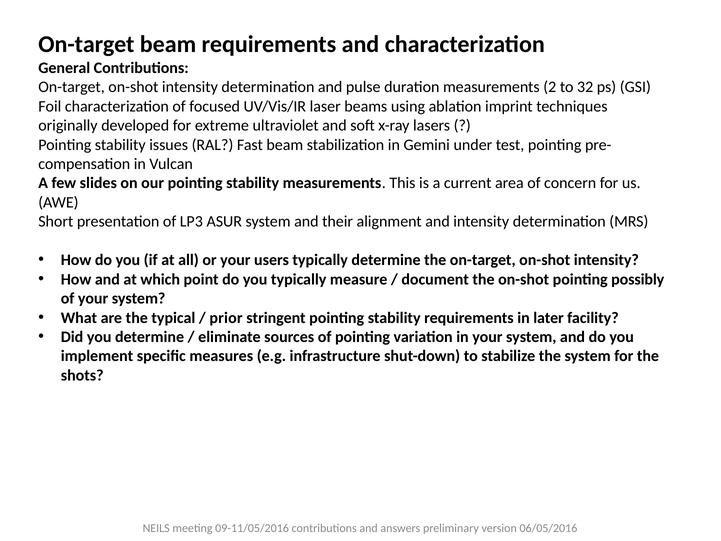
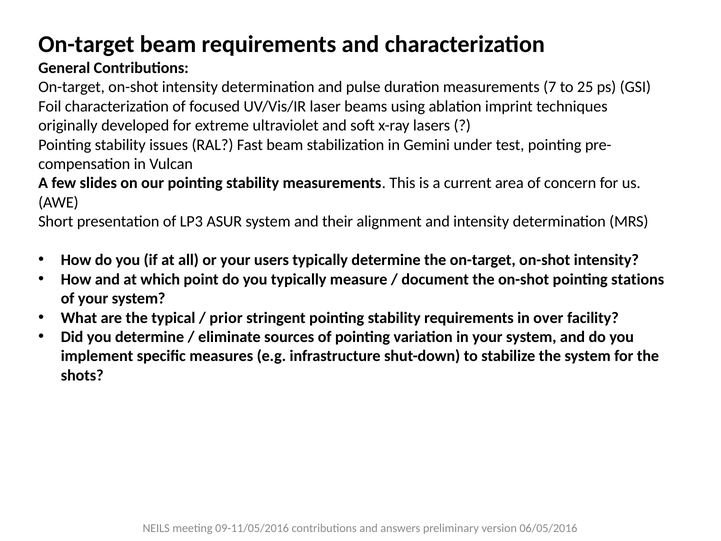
2: 2 -> 7 (550, 87)
32: 32 -> 25 (585, 87)
possibly: possibly -> stations (638, 279)
later: later -> over (548, 318)
